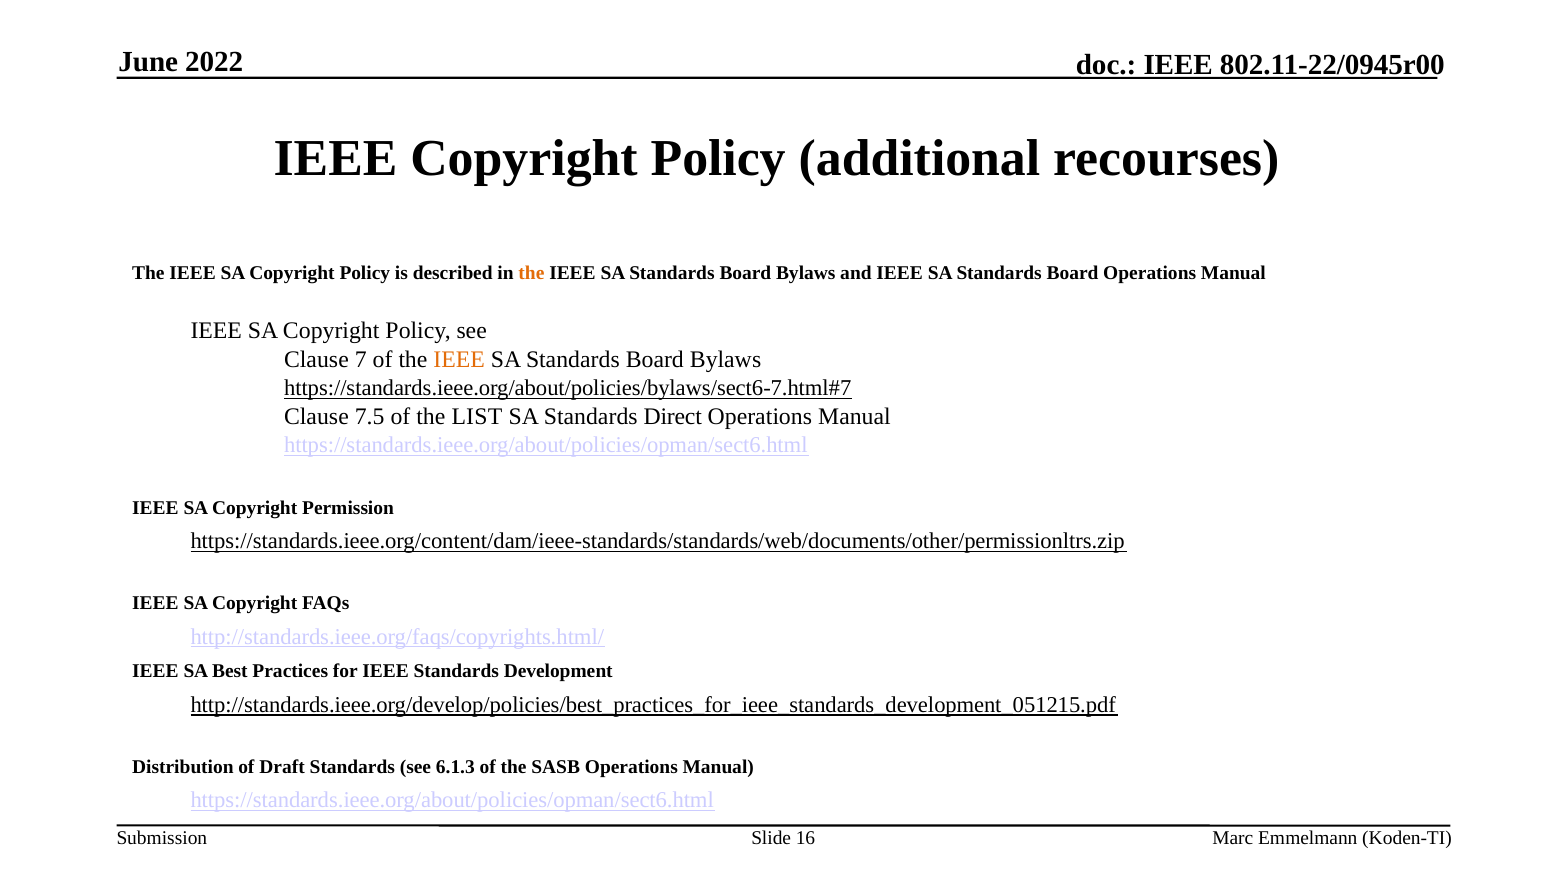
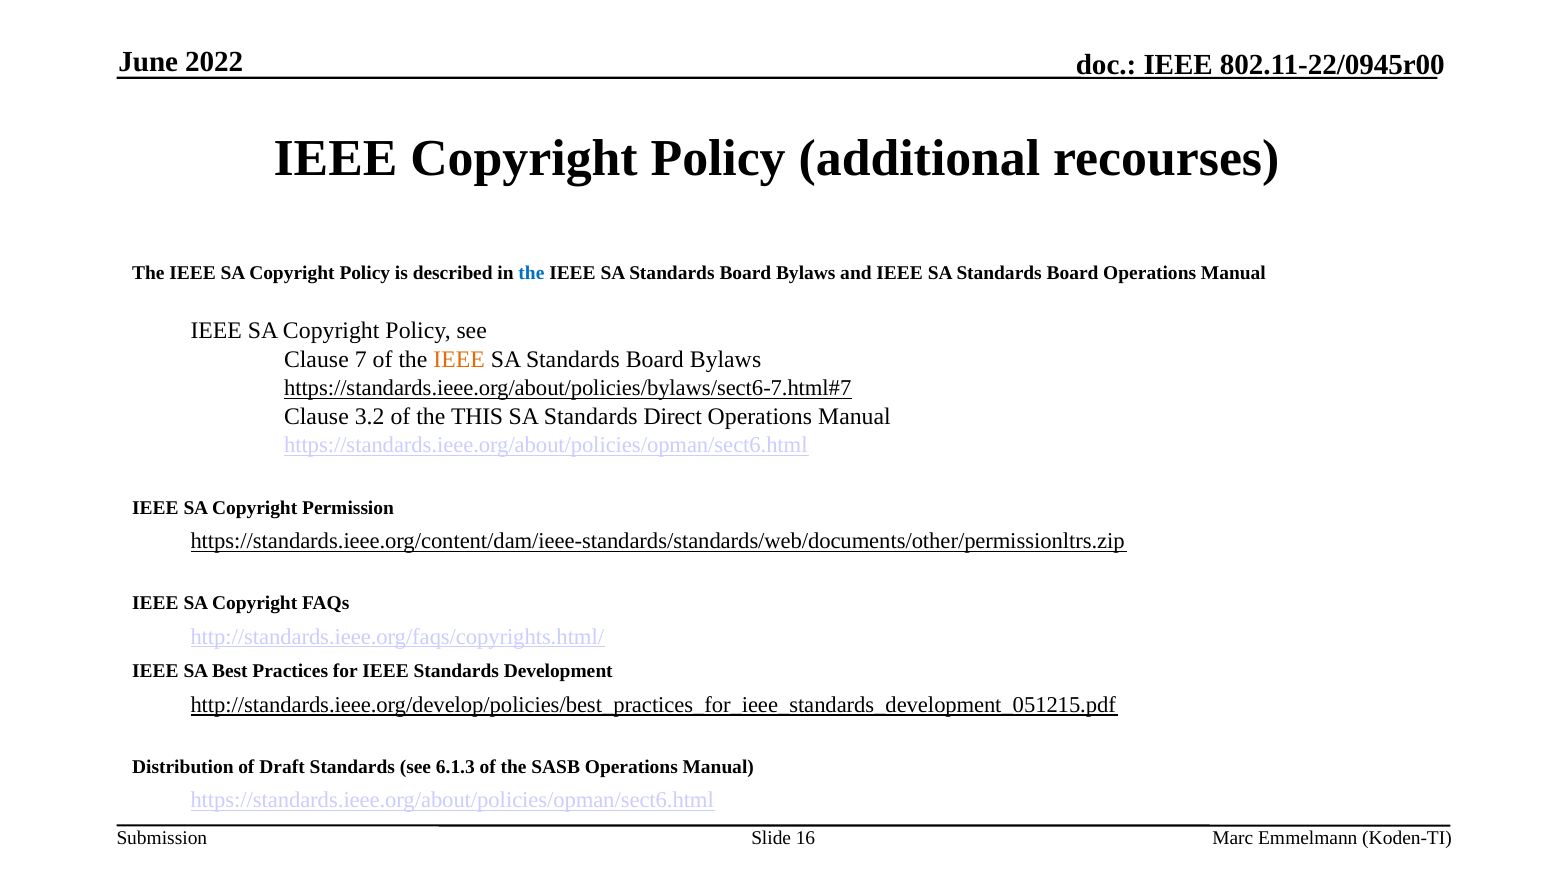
the colour: orange -> blue (531, 273)
7.5: 7.5 -> 3.2 (370, 417)
LIST: LIST -> THIS (477, 417)
